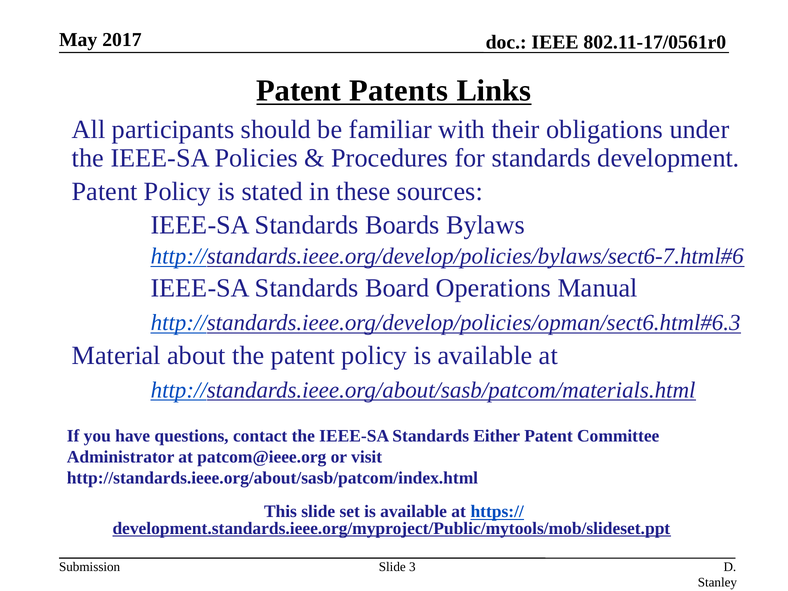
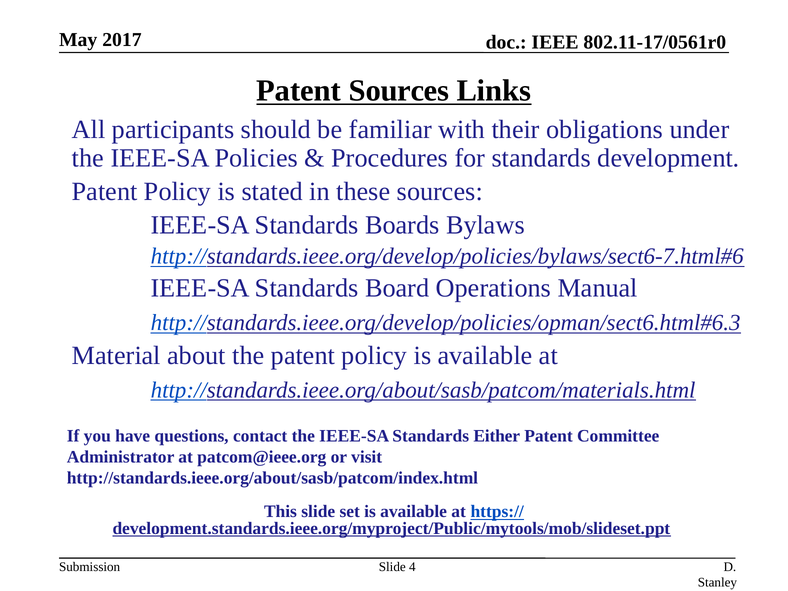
Patent Patents: Patents -> Sources (399, 91)
3: 3 -> 4 (412, 567)
